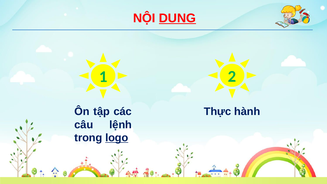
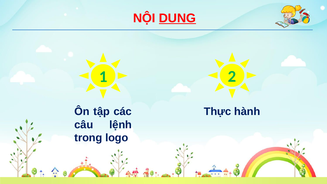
logo underline: present -> none (117, 138)
